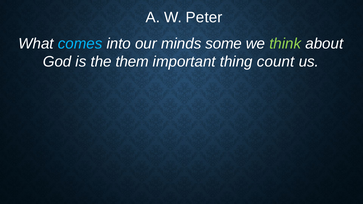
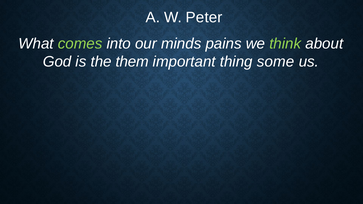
comes colour: light blue -> light green (80, 44)
some: some -> pains (224, 44)
count: count -> some (276, 62)
